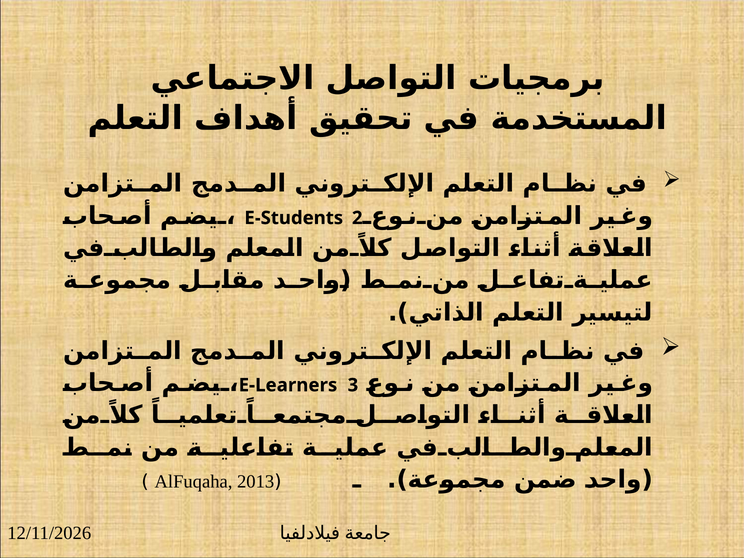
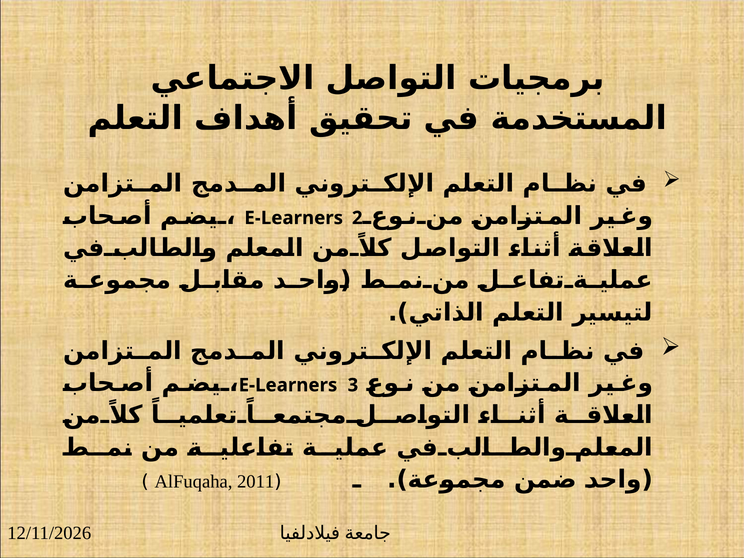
E-Students: E-Students -> E-Learners (294, 218)
2013: 2013 -> 2011 (256, 482)
